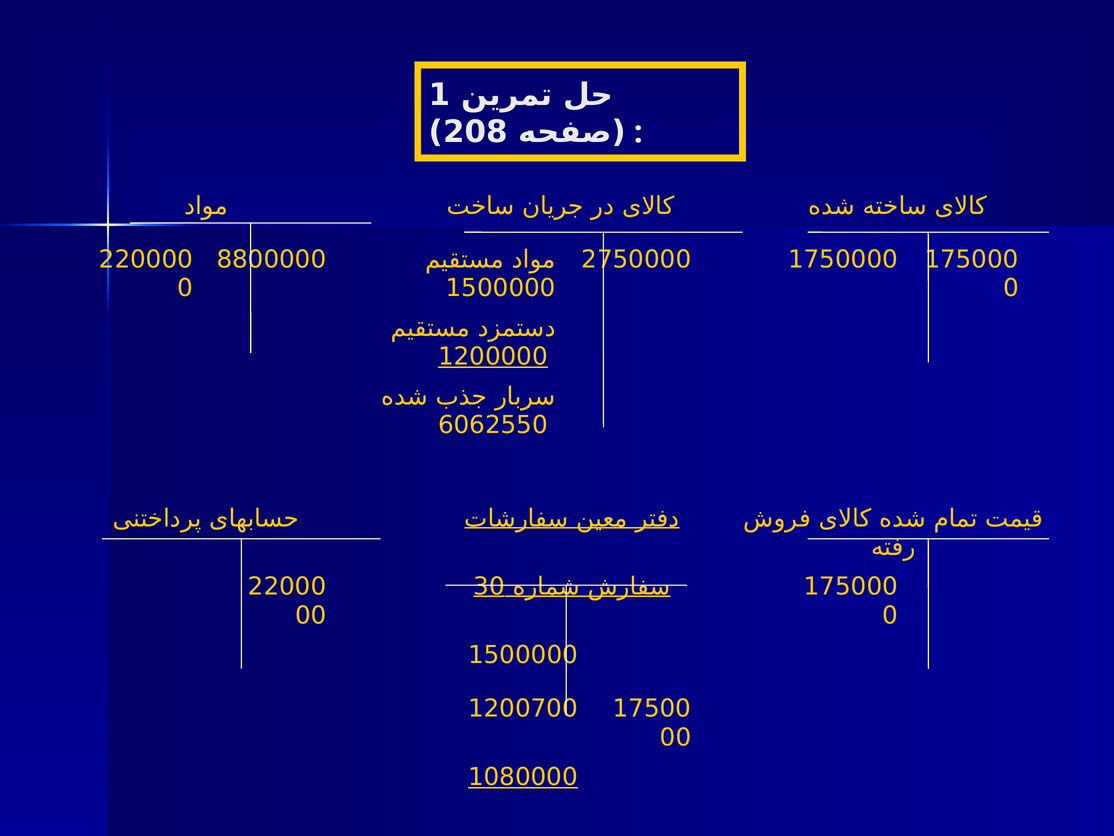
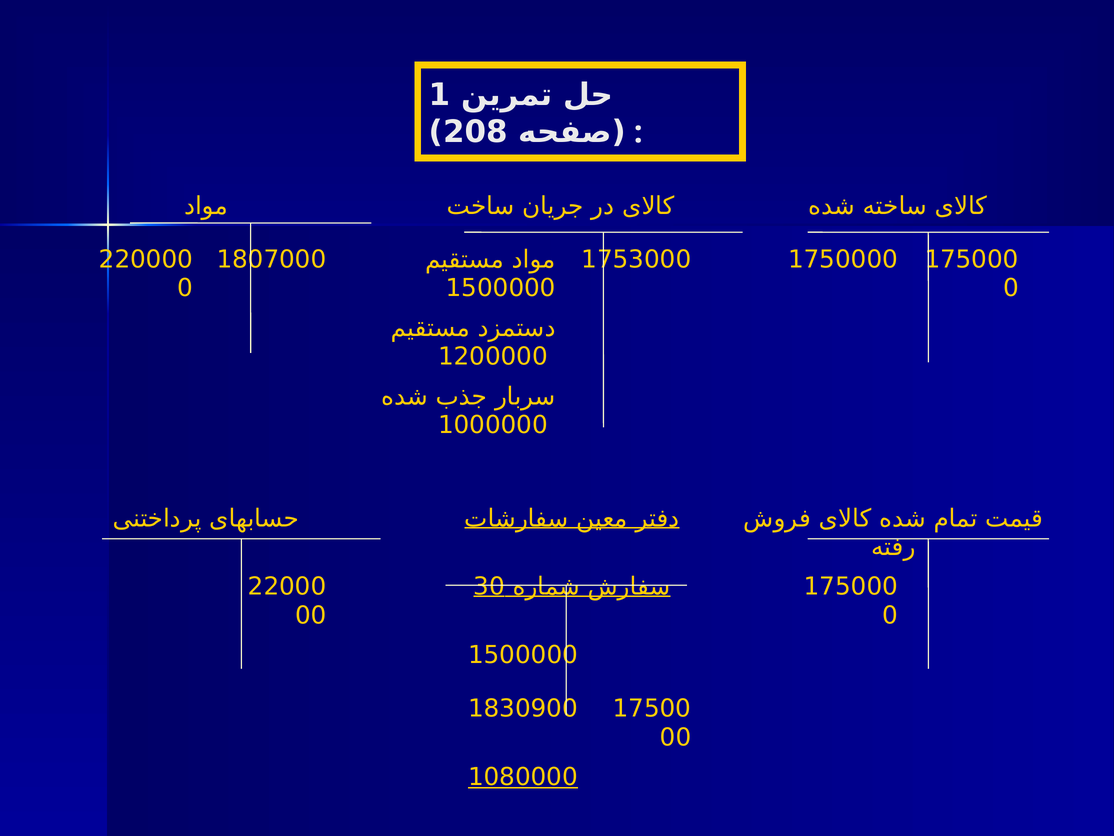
8800000: 8800000 -> 1807000 (271, 259)
2750000: 2750000 -> 1753000 (636, 259)
1200000 underline: present -> none (493, 356)
6062550: 6062550 -> 1000000 (493, 425)
1200700: 1200700 -> 1830900 (523, 708)
